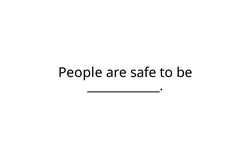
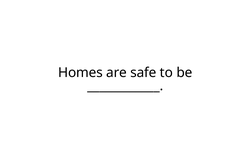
People: People -> Homes (80, 73)
